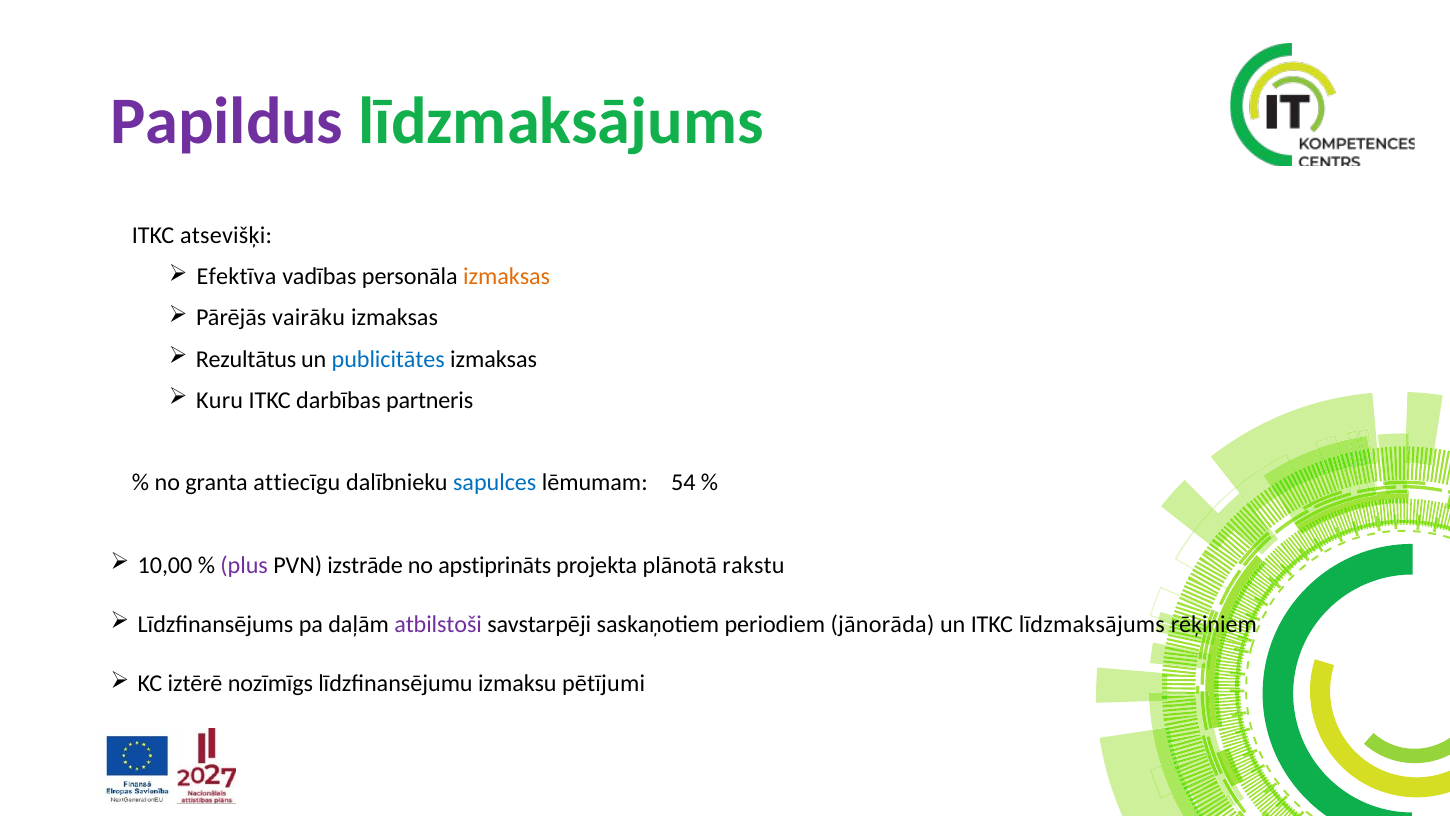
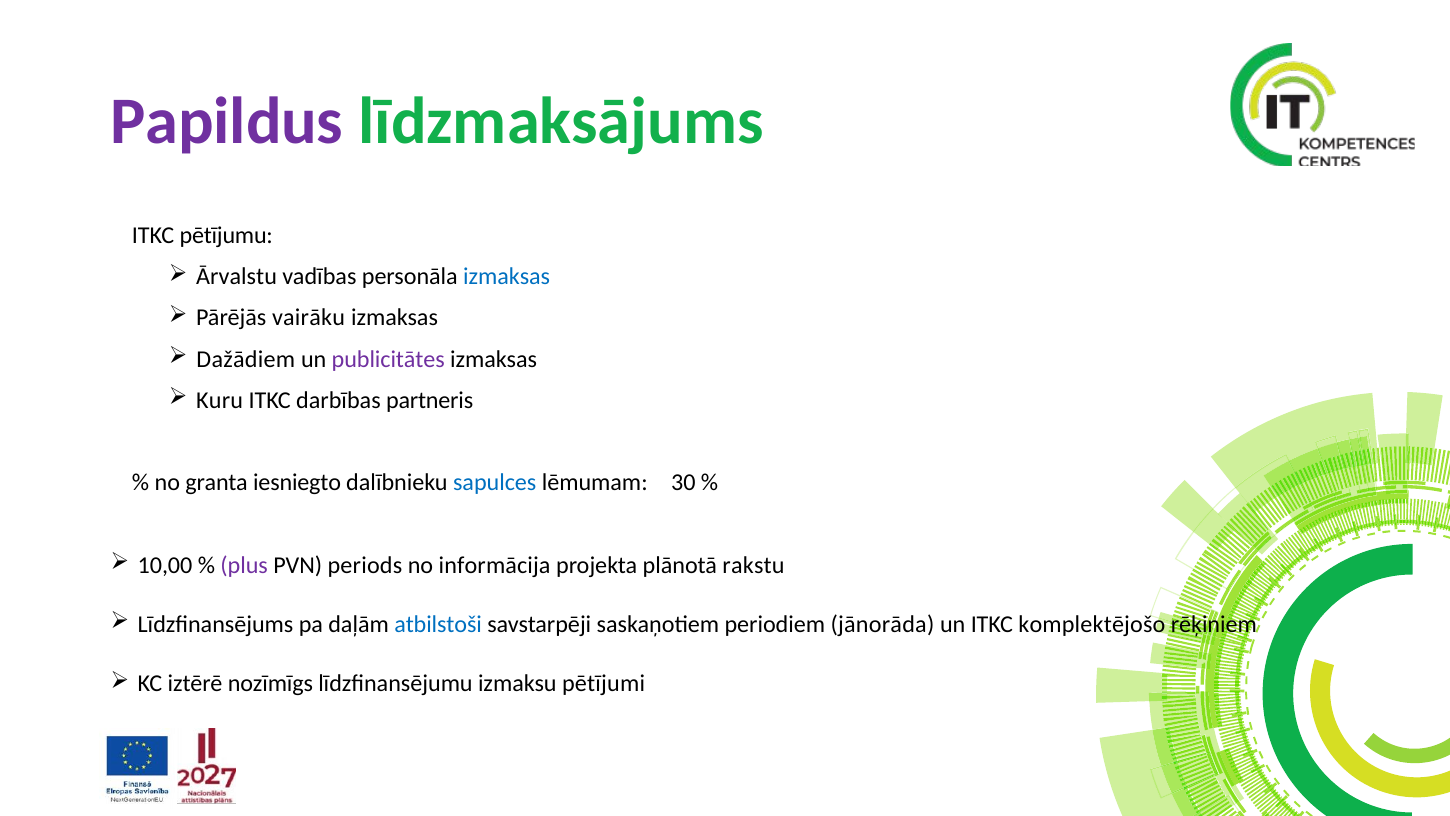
atsevišķi: atsevišķi -> pētījumu (226, 235)
Efektīva: Efektīva -> Ārvalstu (237, 277)
izmaksas colour: orange -> blue (507, 277)
Rezultātus: Rezultātus -> Dažādiem (246, 359)
publicitātes colour: blue -> purple (388, 359)
attiecīgu: attiecīgu -> iesniegto (297, 483)
54: 54 -> 30 (683, 483)
izstrāde: izstrāde -> periods (365, 565)
apstiprināts: apstiprināts -> informācija (495, 565)
atbilstoši colour: purple -> blue (438, 624)
ITKC līdzmaksājums: līdzmaksājums -> komplektējošo (1092, 624)
